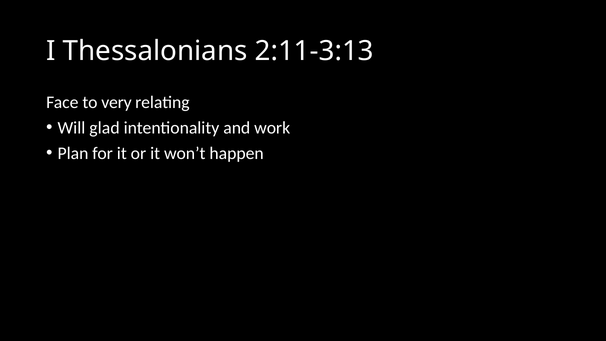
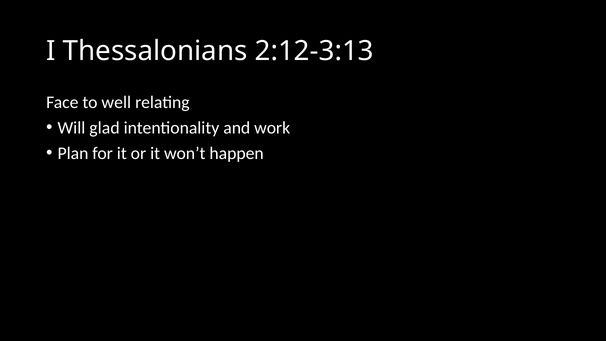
2:11-3:13: 2:11-3:13 -> 2:12-3:13 (314, 51)
very: very -> well (116, 102)
